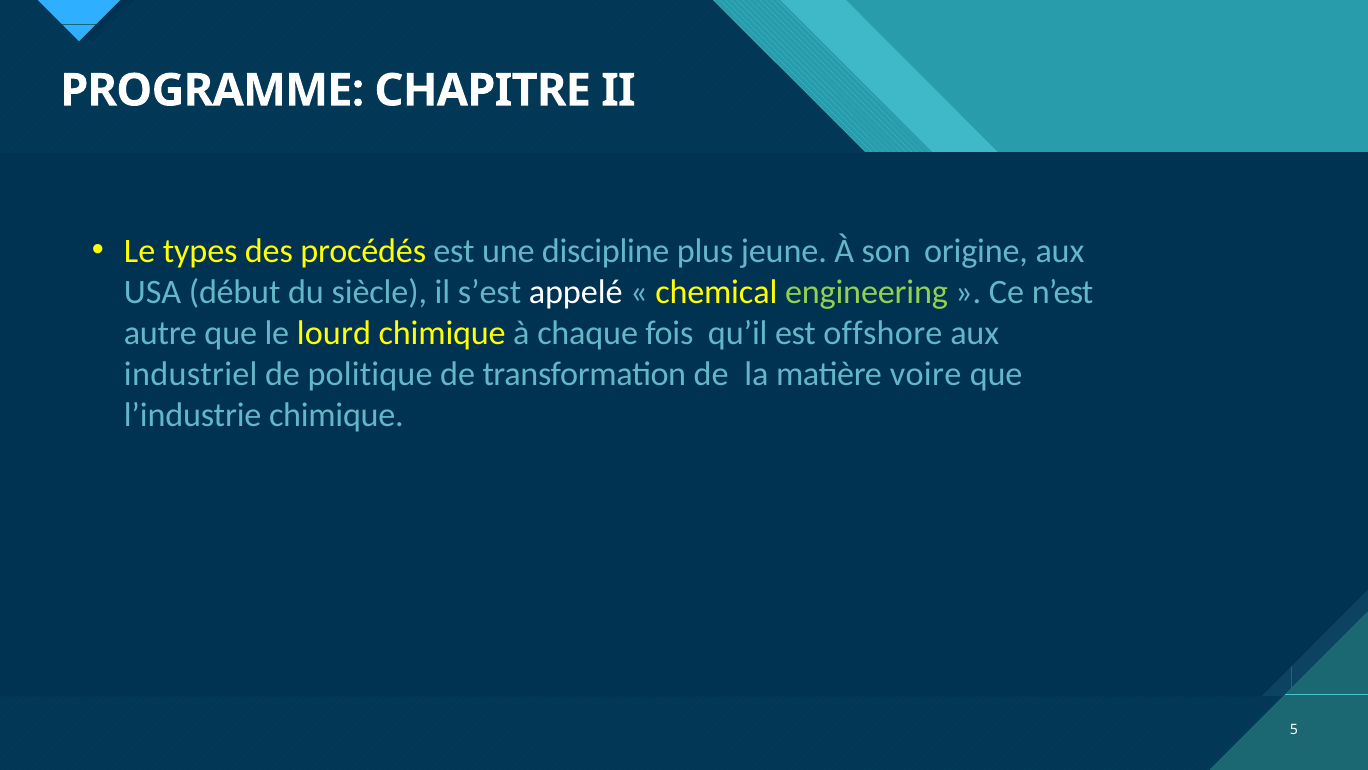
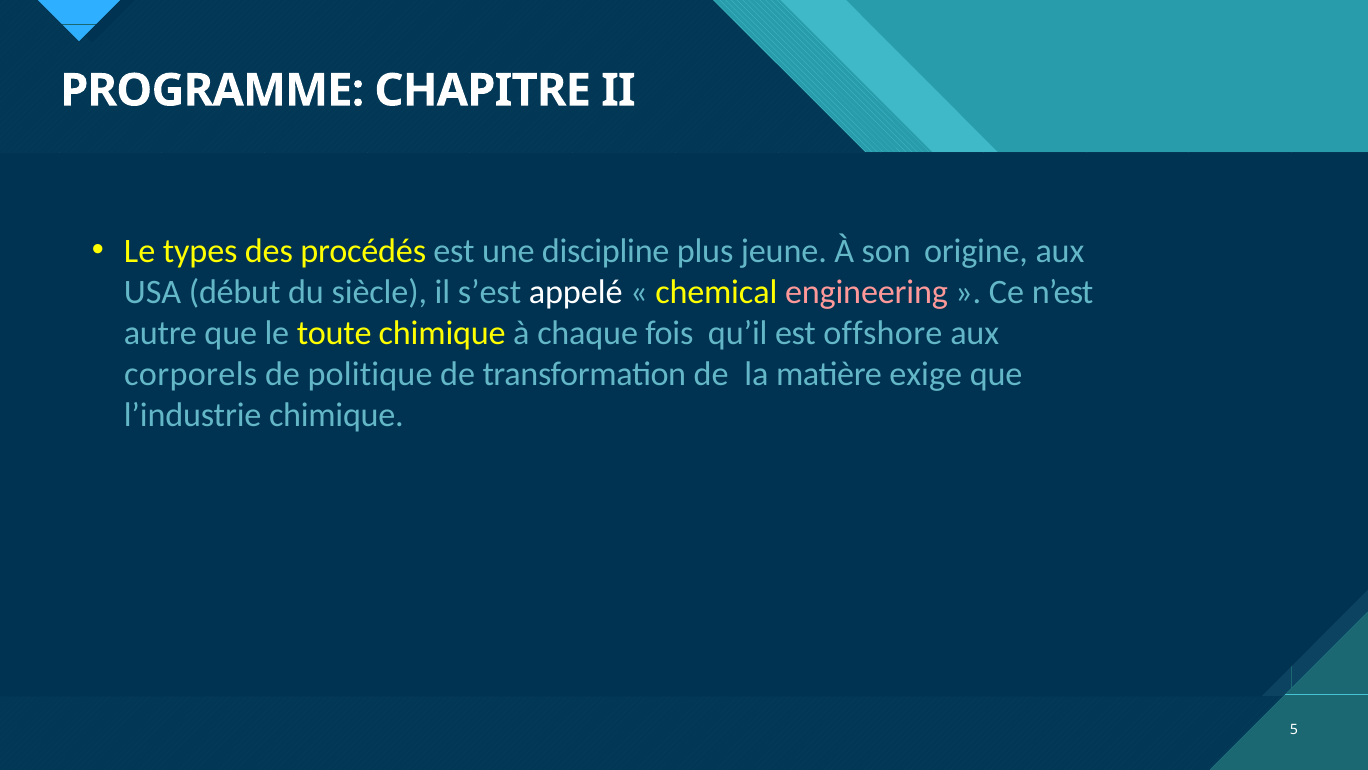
engineering colour: light green -> pink (867, 292)
lourd: lourd -> toute (334, 333)
industriel: industriel -> corporels (191, 374)
voire: voire -> exige (926, 374)
